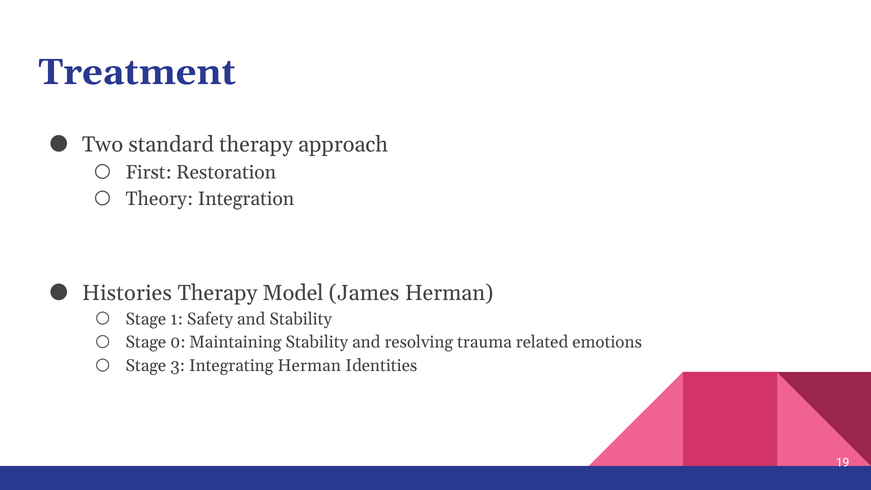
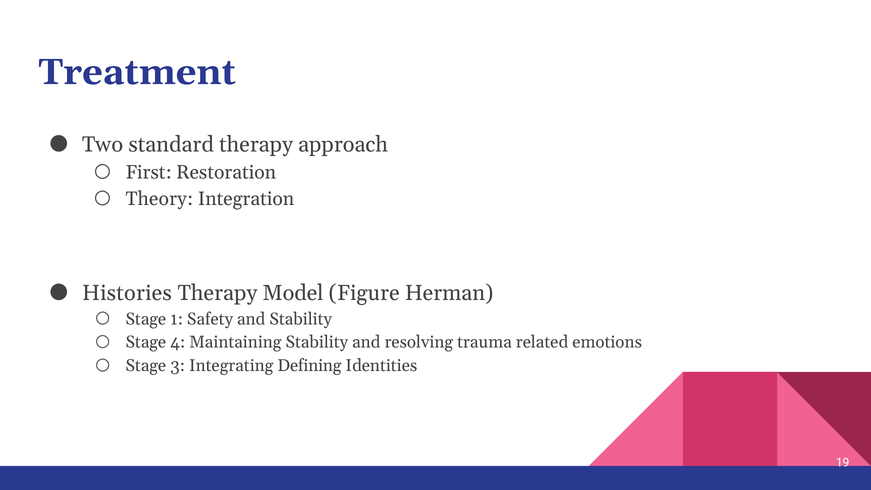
James: James -> Figure (364, 293)
0: 0 -> 4 (178, 342)
Integrating Herman: Herman -> Defining (309, 366)
